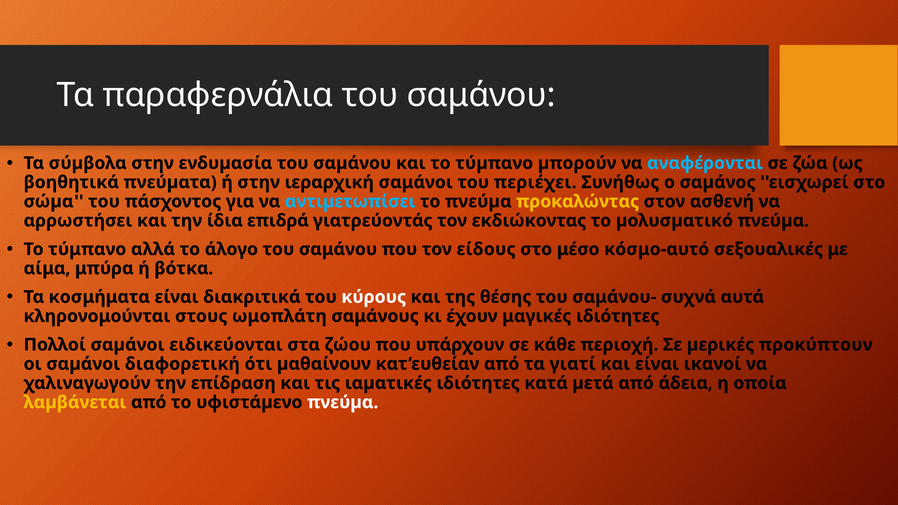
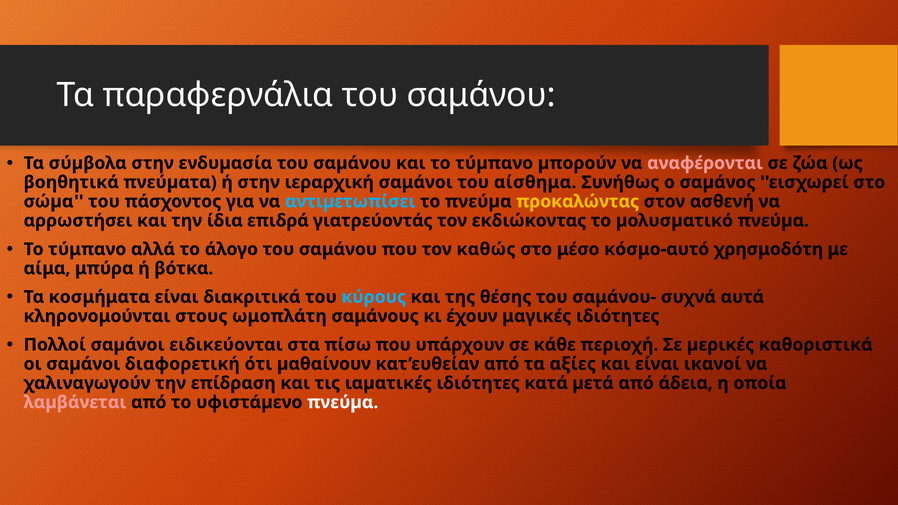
αναφέρονται colour: light blue -> pink (705, 163)
περιέχει: περιέχει -> αίσθημα (535, 182)
είδους: είδους -> καθώς (486, 249)
σεξουαλικές: σεξουαλικές -> χρησμοδότη (768, 249)
κύρους colour: white -> light blue (374, 297)
ζώου: ζώου -> πίσω (348, 345)
προκύπτουν: προκύπτουν -> καθοριστικά (816, 345)
γιατί: γιατί -> αξίες (573, 364)
λαµβάνεται colour: yellow -> pink (75, 402)
